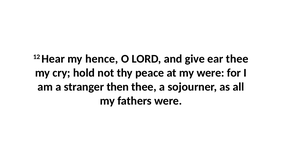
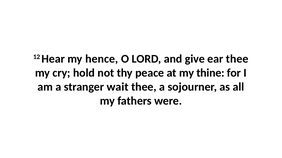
my were: were -> thine (210, 73)
then: then -> wait (118, 87)
